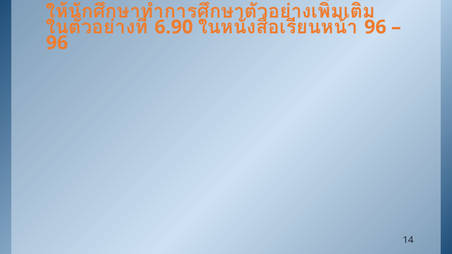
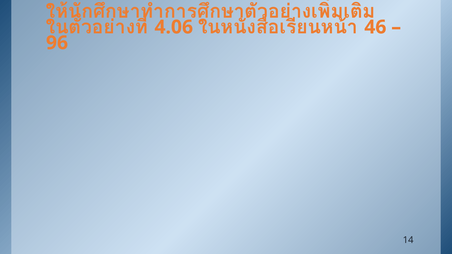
6.90: 6.90 -> 4.06 (174, 27)
96: 96 -> 46 (375, 27)
